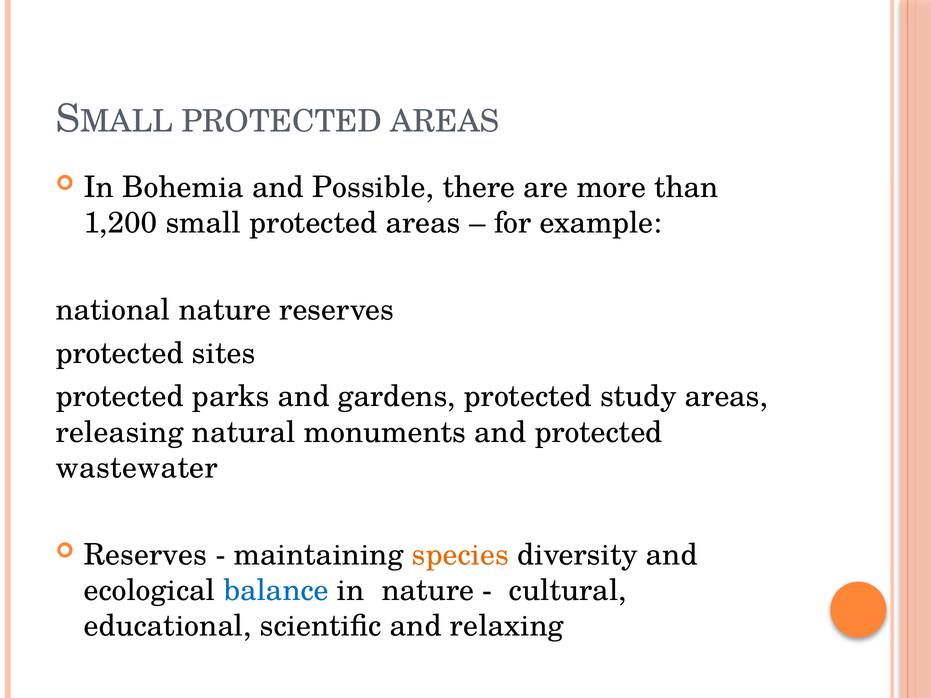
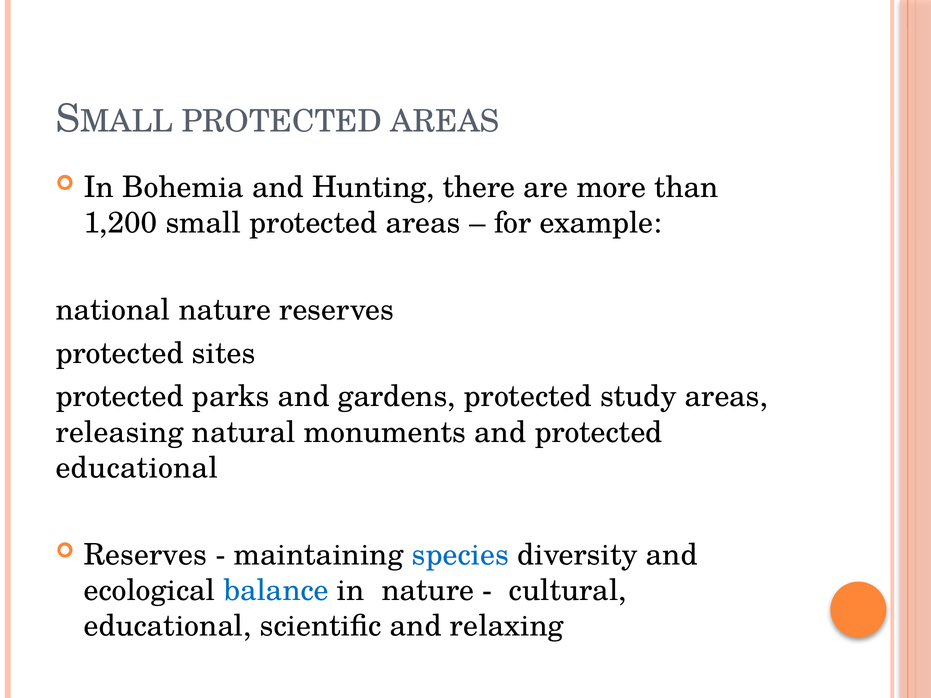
Possible: Possible -> Hunting (373, 187)
wastewater: wastewater -> educational (137, 468)
species colour: orange -> blue (460, 555)
